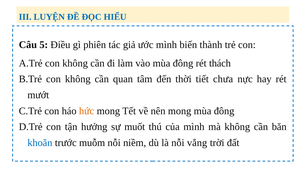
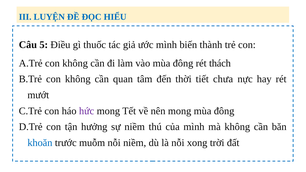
phiên: phiên -> thuốc (95, 45)
hức colour: orange -> purple (87, 111)
sự muốt: muốt -> niềm (135, 127)
vắng: vắng -> xong (197, 143)
